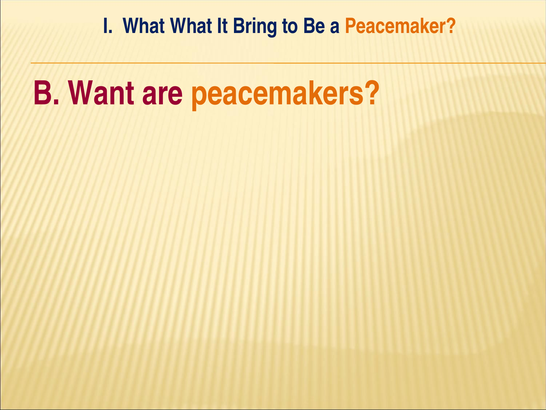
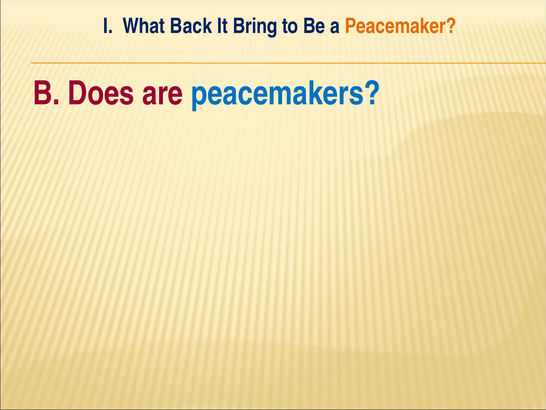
What What: What -> Back (191, 26)
Want: Want -> Does (101, 93)
peacemakers colour: orange -> blue (286, 93)
